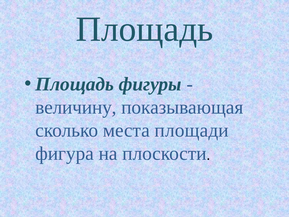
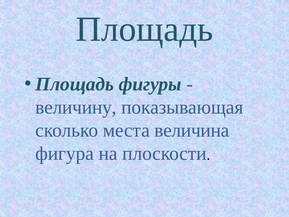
площади: площади -> величина (192, 130)
